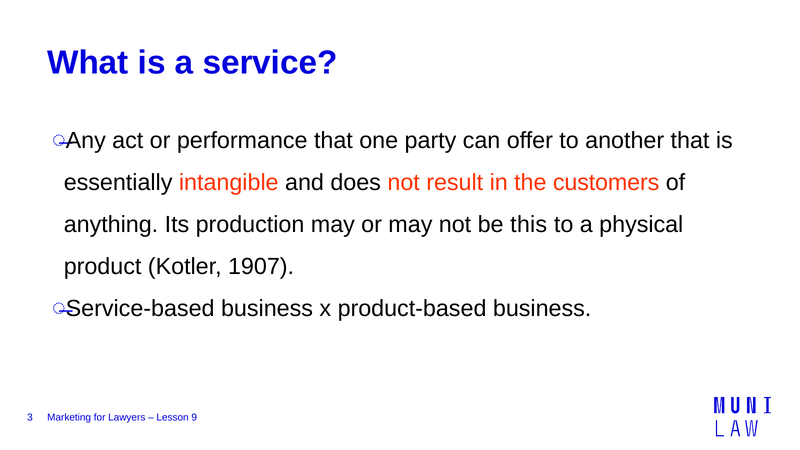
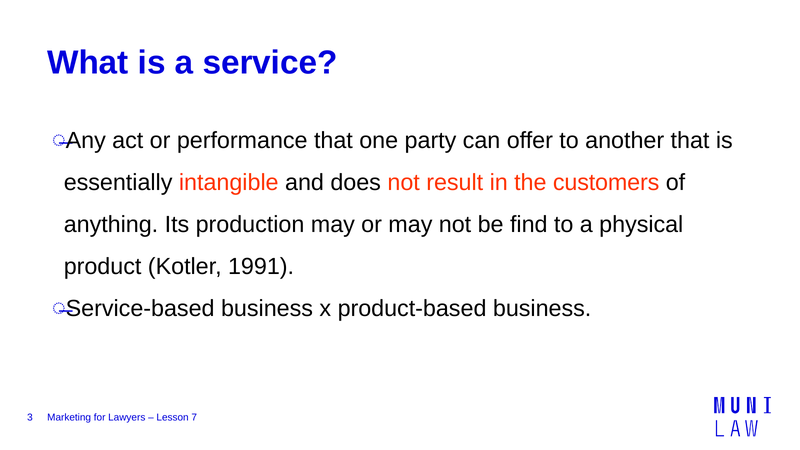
this: this -> find (529, 225)
1907: 1907 -> 1991 (261, 267)
9: 9 -> 7 (194, 418)
